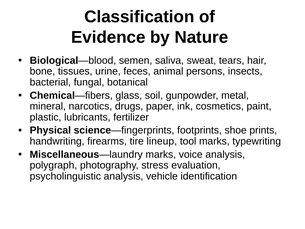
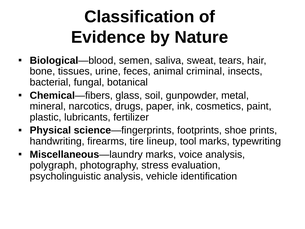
persons: persons -> criminal (206, 71)
